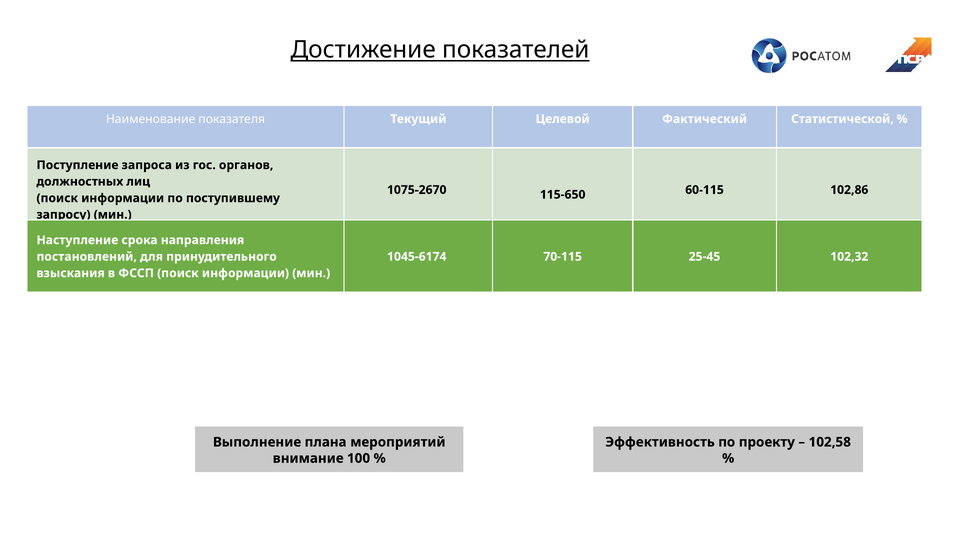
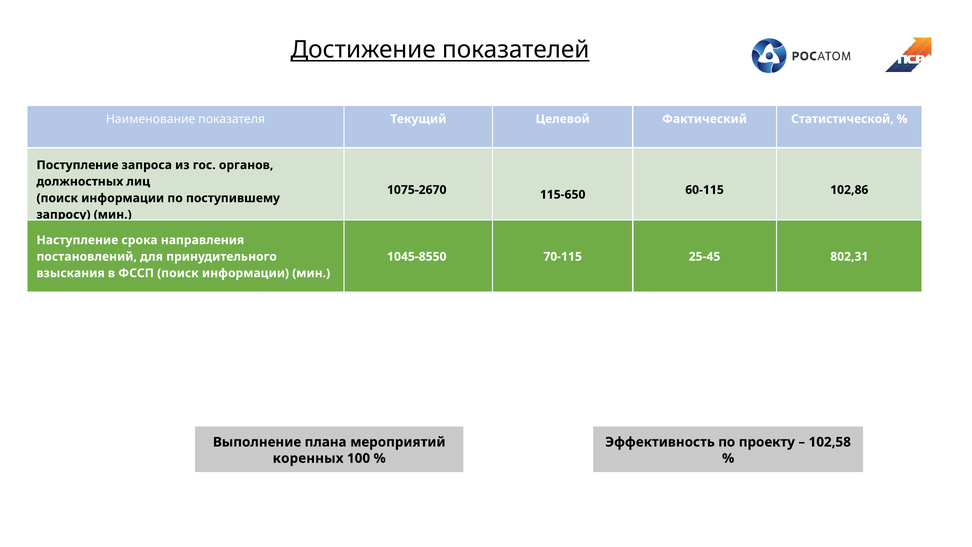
1045-6174: 1045-6174 -> 1045-8550 (417, 257)
102,32: 102,32 -> 802,31 (849, 257)
внимание: внимание -> коренных (308, 459)
